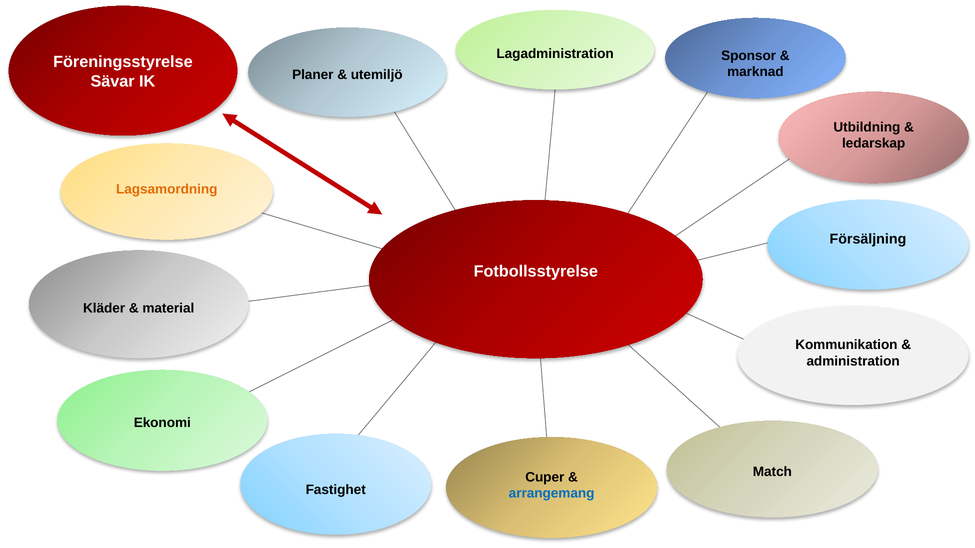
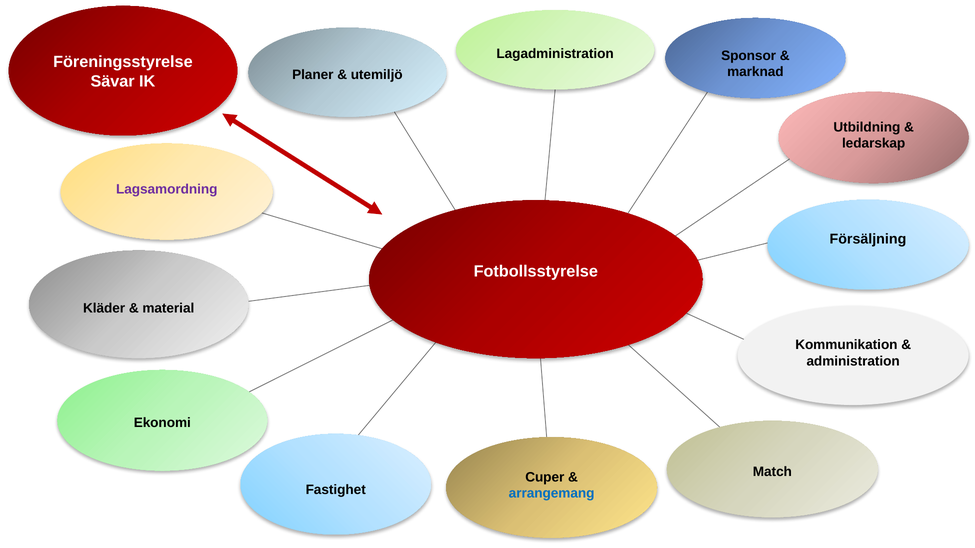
Lagsamordning colour: orange -> purple (167, 189)
